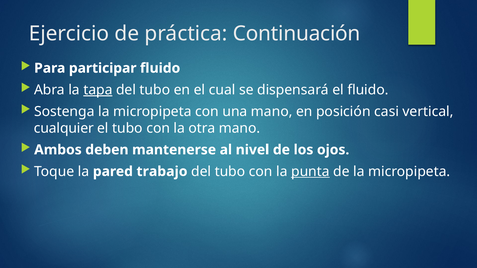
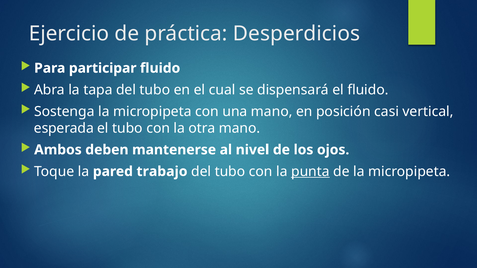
Continuación: Continuación -> Desperdicios (297, 33)
tapa underline: present -> none (98, 90)
cualquier: cualquier -> esperada (64, 128)
